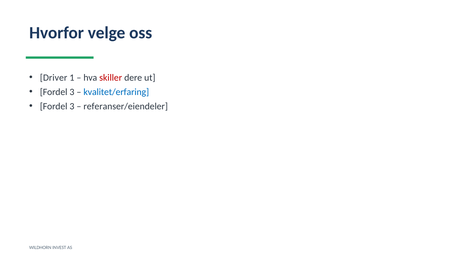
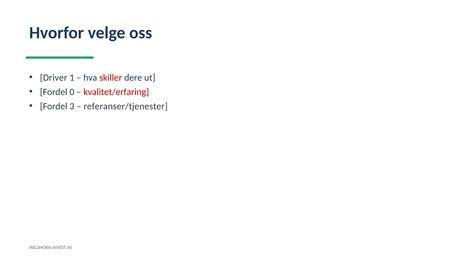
3: 3 -> 0 (72, 92)
kvalitet/erfaring colour: blue -> red (116, 92)
referanser/eiendeler: referanser/eiendeler -> referanser/tjenester (126, 106)
